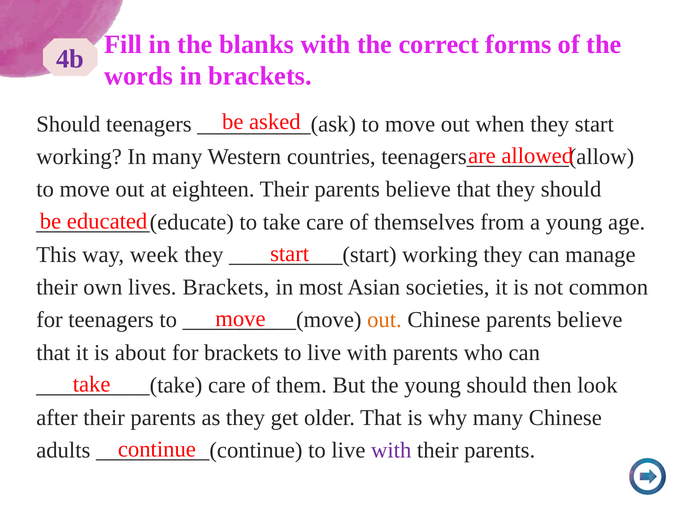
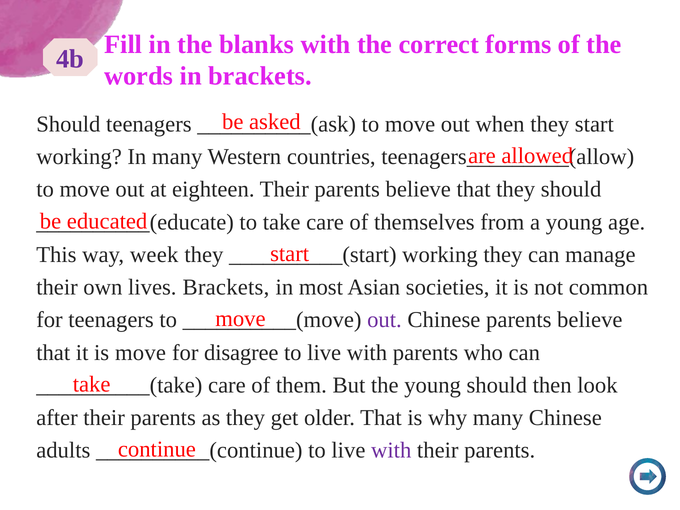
out colour: orange -> purple (384, 320)
is about: about -> move (141, 353)
for brackets: brackets -> disagree (241, 353)
